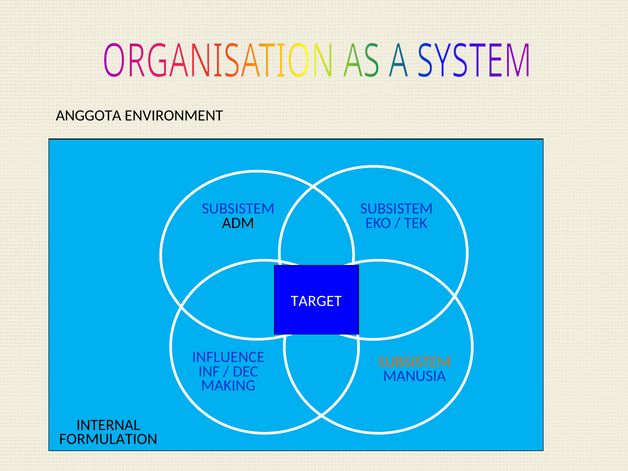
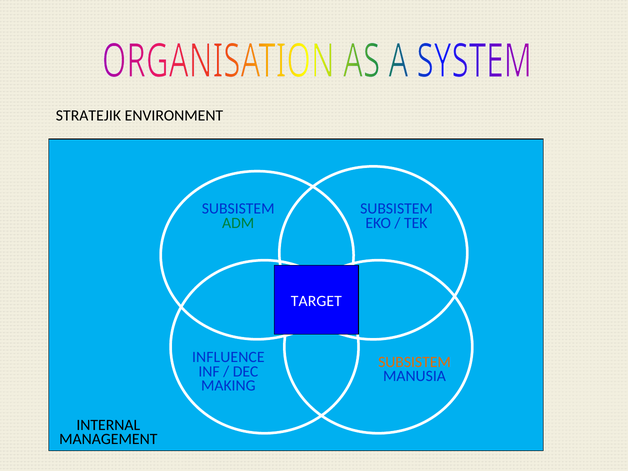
ANGGOTA: ANGGOTA -> STRATEJIK (88, 116)
ADM colour: black -> green (238, 223)
FORMULATION: FORMULATION -> MANAGEMENT (108, 439)
